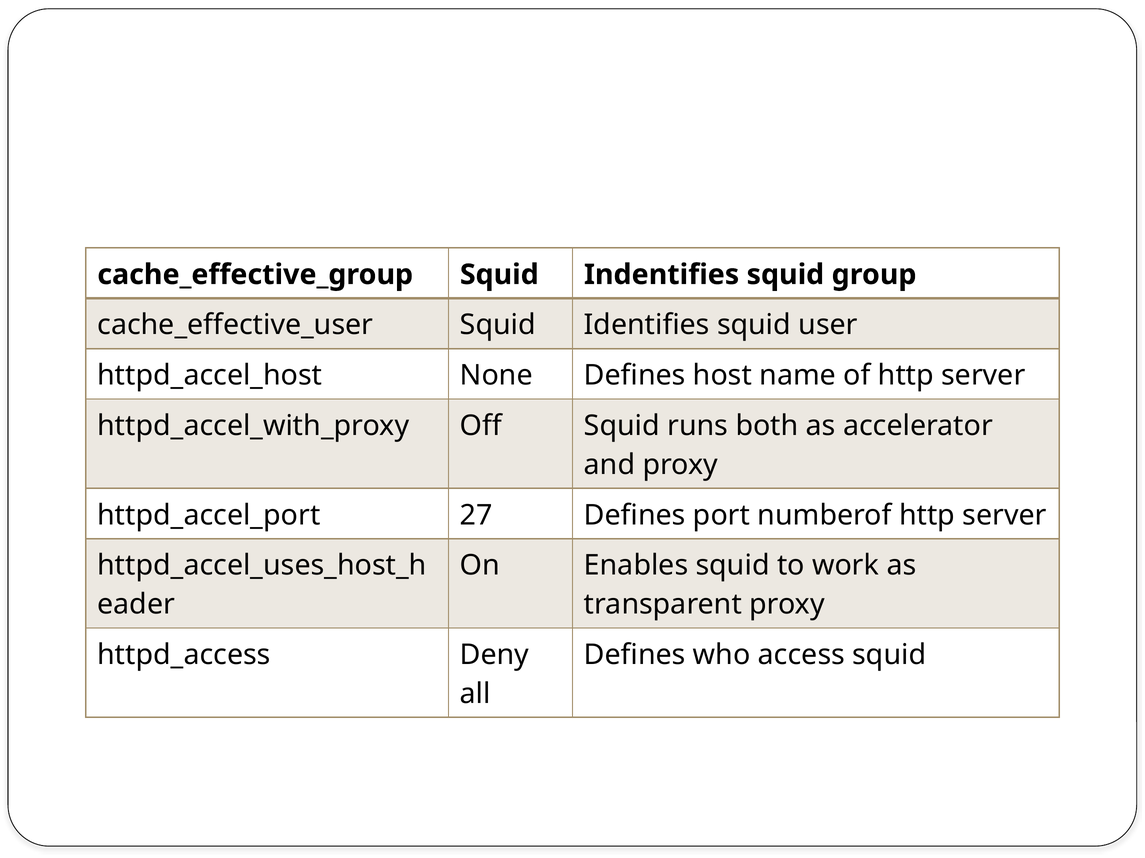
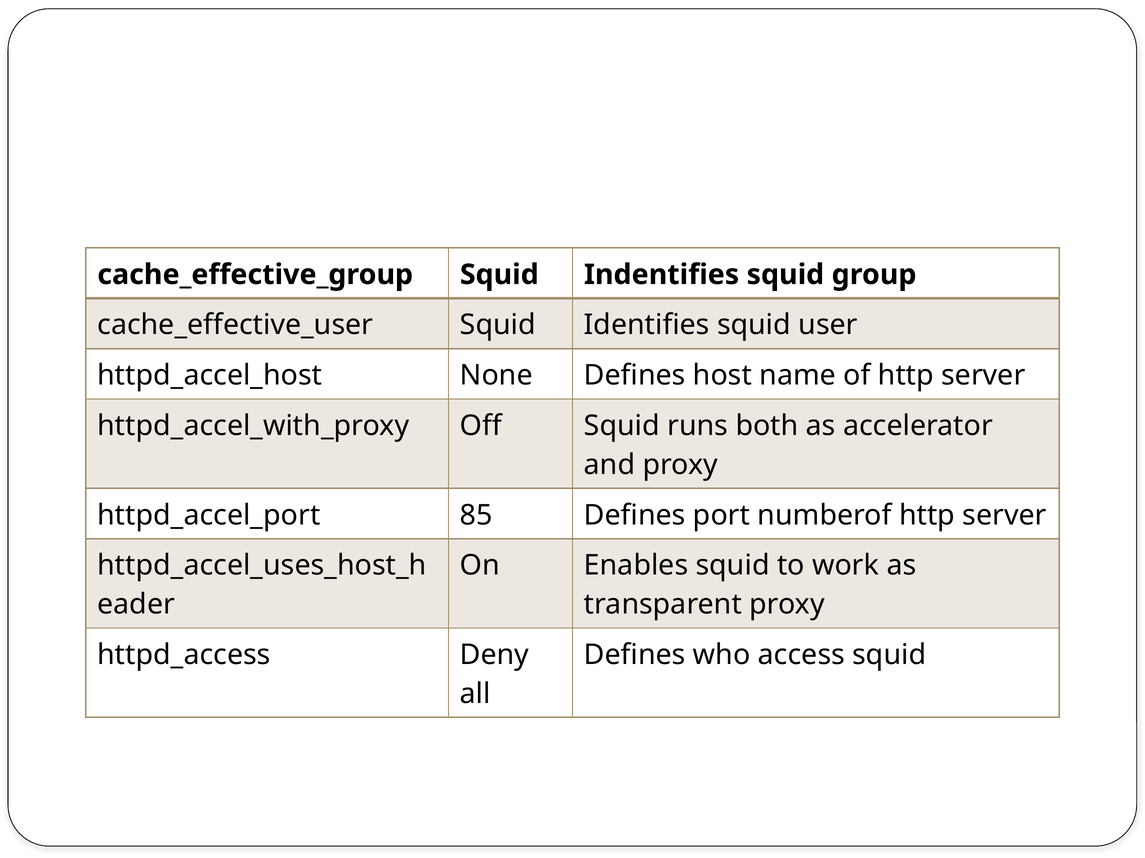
27: 27 -> 85 (476, 516)
